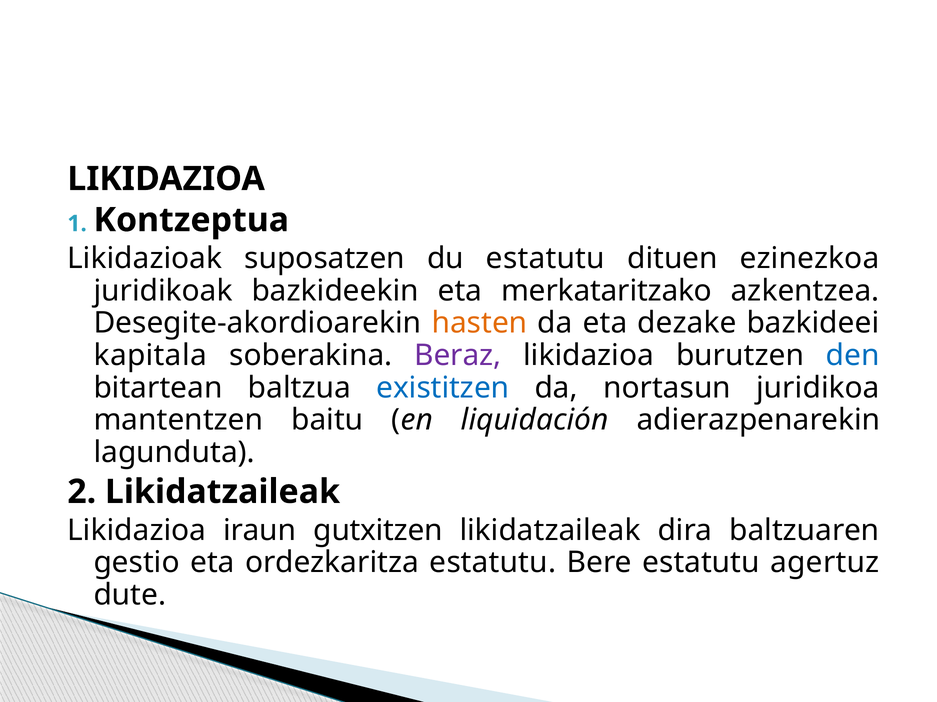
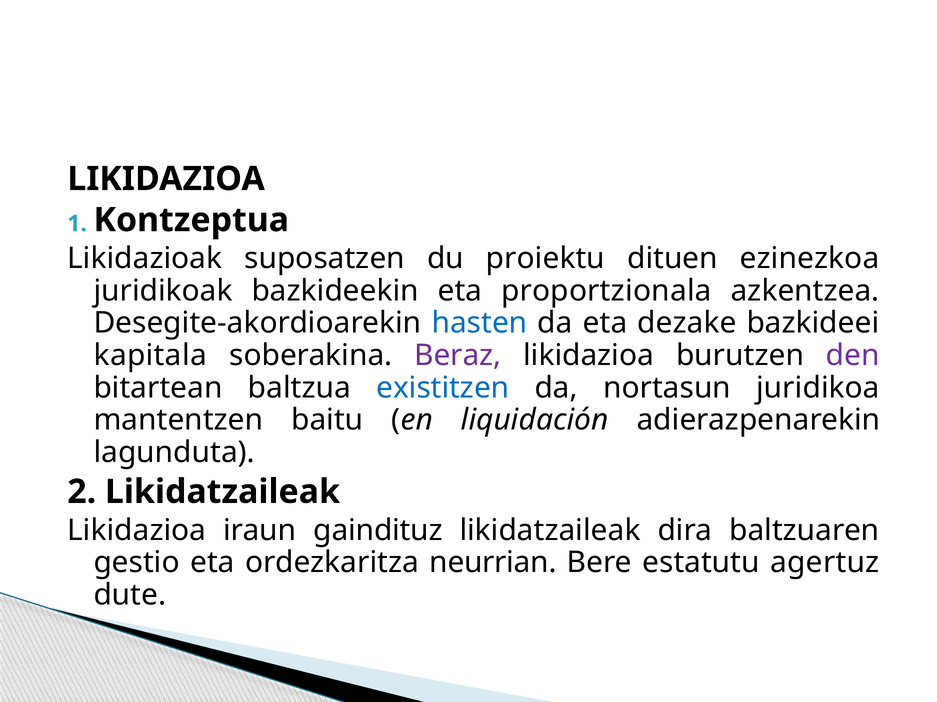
du estatutu: estatutu -> proiektu (545, 259)
merkataritzako: merkataritzako -> proportzionala (606, 291)
hasten colour: orange -> blue (480, 323)
den colour: blue -> purple (853, 356)
gutxitzen: gutxitzen -> gaindituz (378, 531)
ordezkaritza estatutu: estatutu -> neurrian (493, 563)
